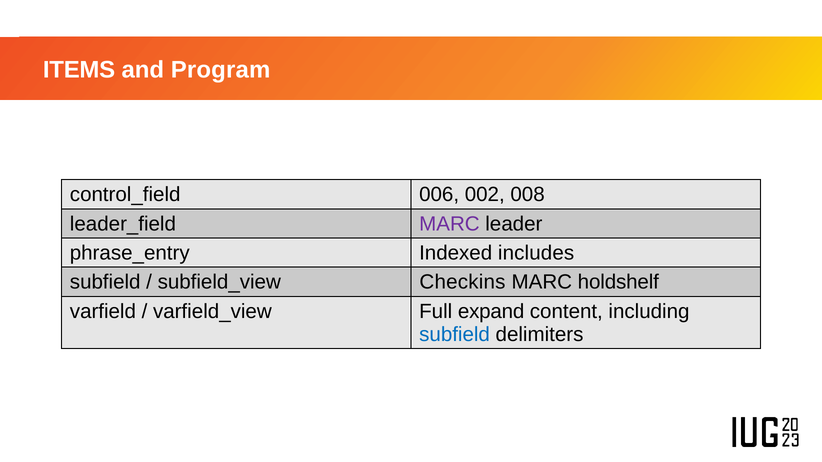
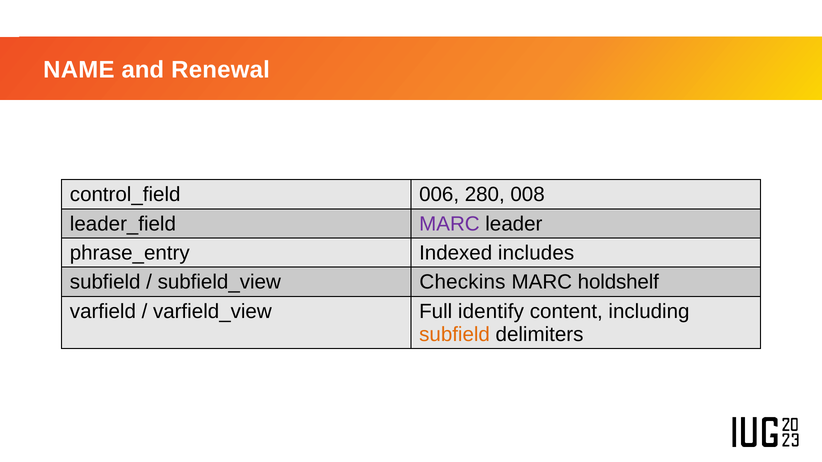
ITEMS: ITEMS -> NAME (79, 70)
Program: Program -> Renewal (221, 70)
002: 002 -> 280 (485, 195)
expand: expand -> identify (491, 312)
subfield colour: blue -> orange (455, 335)
